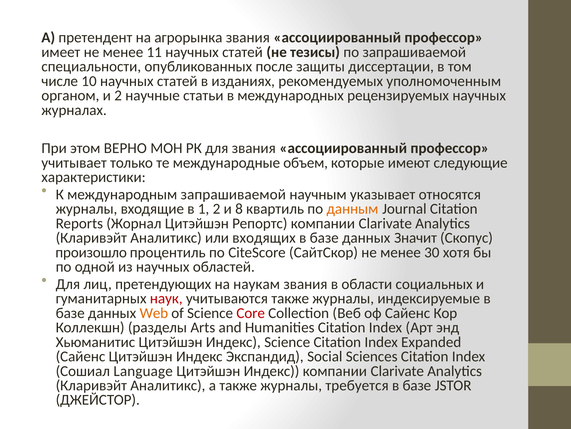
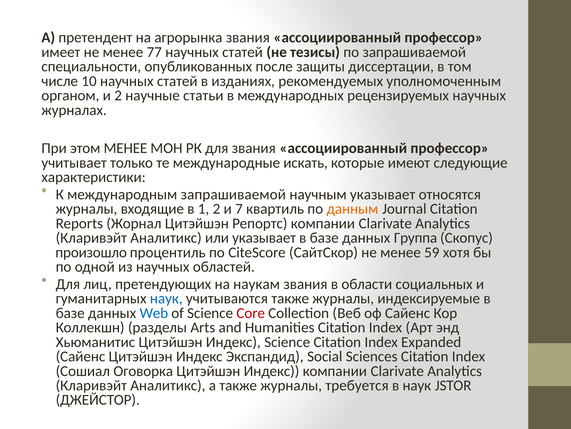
11: 11 -> 77 (154, 52)
этом ВЕРНО: ВЕРНО -> МЕНЕЕ (125, 148)
объем: объем -> искать (306, 162)
8: 8 -> 7 (239, 209)
или входящих: входящих -> указывает (264, 238)
Значит: Значит -> Группа (416, 238)
30: 30 -> 59 (432, 252)
наук colour: red -> blue (166, 298)
Web colour: orange -> blue (154, 313)
Language: Language -> Оговорка (143, 370)
базе: базе -> наук (417, 385)
